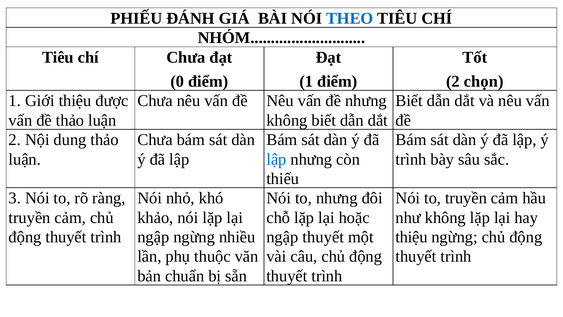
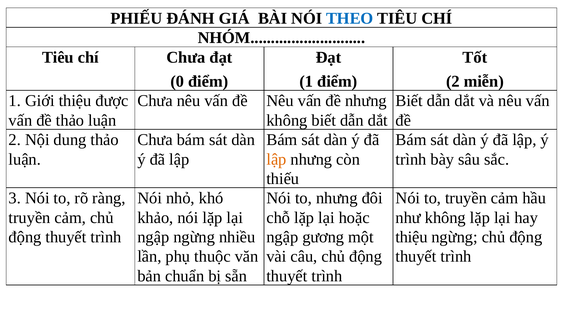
chọn: chọn -> miễn (484, 81)
lập colour: blue -> orange (276, 159)
ngập thuyết: thuyết -> gương (323, 237)
